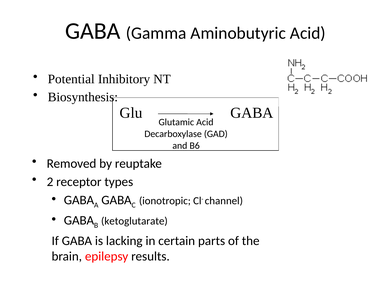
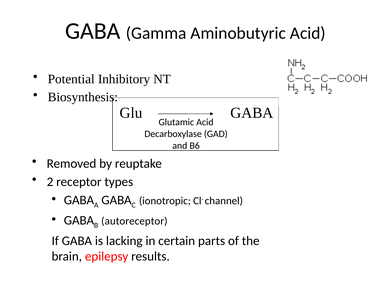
ketoglutarate: ketoglutarate -> autoreceptor (134, 221)
